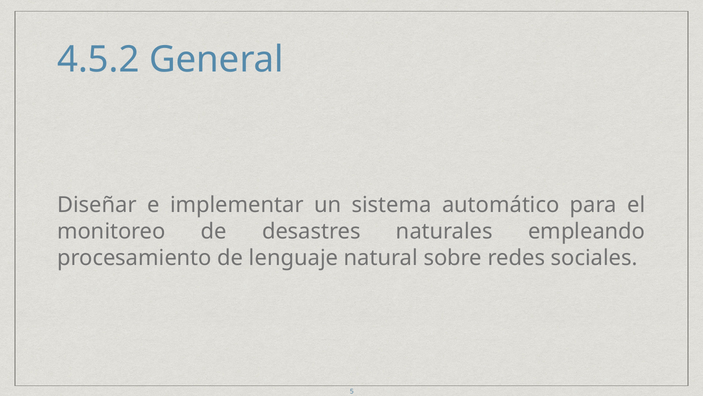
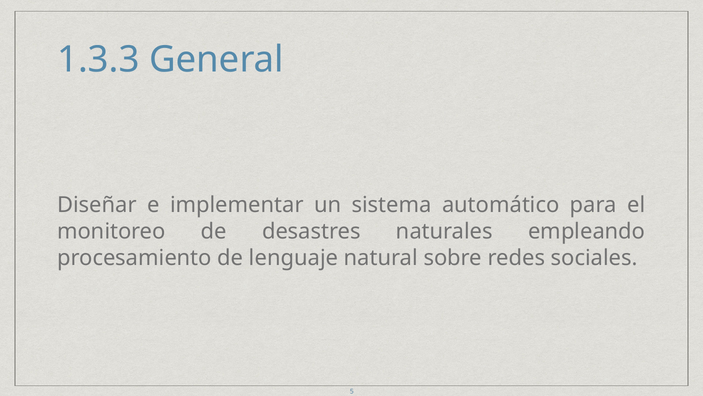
4.5.2: 4.5.2 -> 1.3.3 (98, 59)
